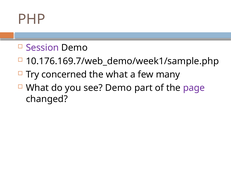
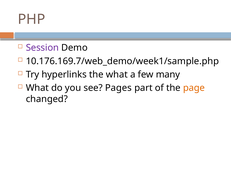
concerned: concerned -> hyperlinks (64, 75)
see Demo: Demo -> Pages (118, 88)
page colour: purple -> orange (194, 88)
